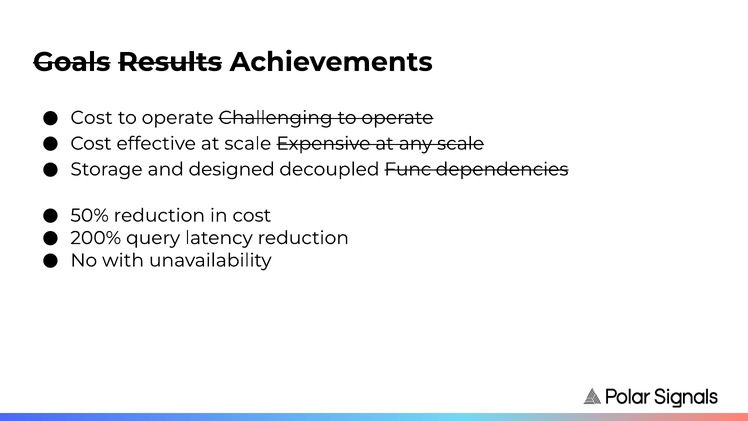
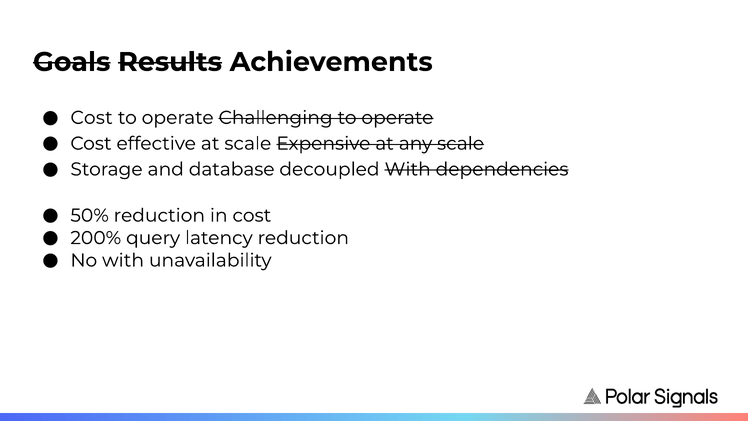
designed: designed -> database (232, 169)
decoupled Func: Func -> With (408, 169)
